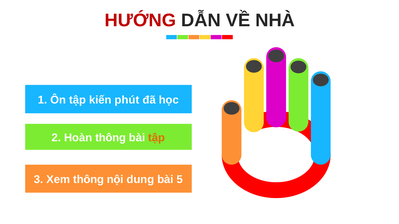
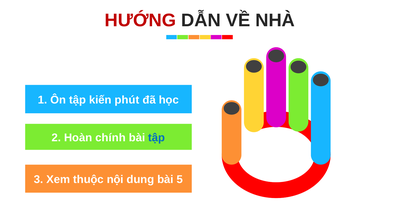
Hoàn thông: thông -> chính (111, 138)
tập colour: orange -> blue (157, 138)
Xem thông: thông -> thuộc (88, 180)
